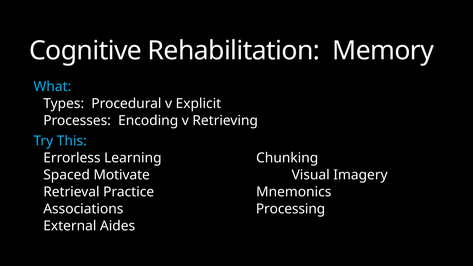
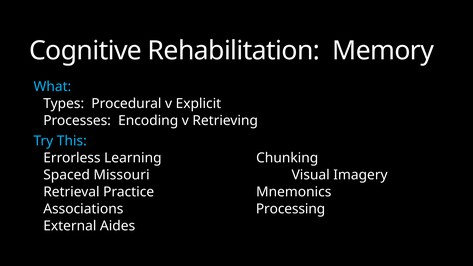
Motivate: Motivate -> Missouri (122, 175)
